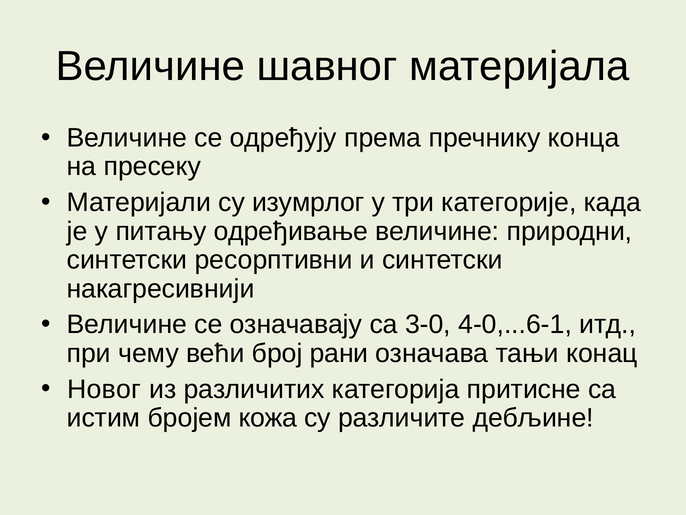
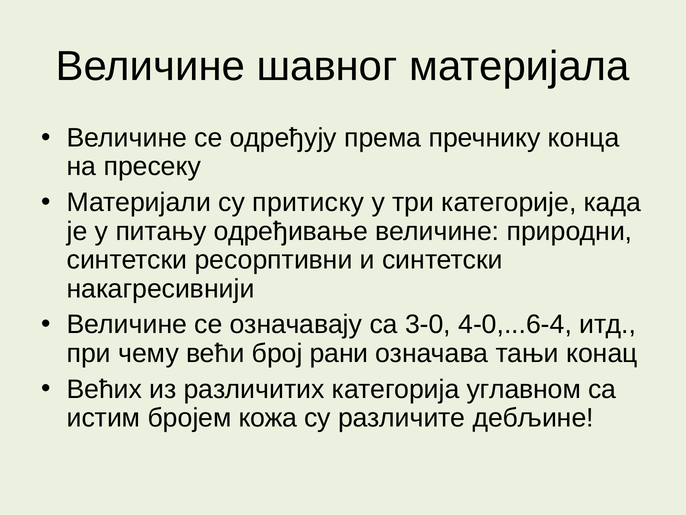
изумрлог: изумрлог -> притиску (308, 202)
4-0,...6-1: 4-0,...6-1 -> 4-0,...6-4 (515, 324)
Новог: Новог -> Већих (104, 389)
притисне: притисне -> углавном (524, 389)
